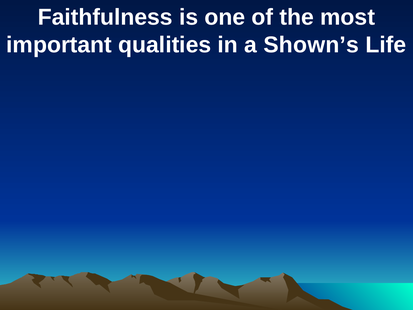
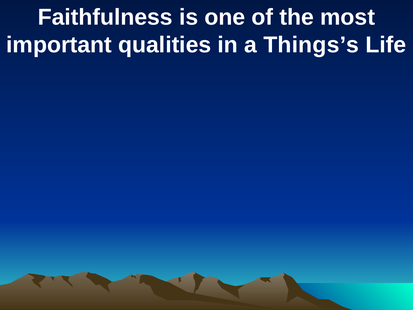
Shown’s: Shown’s -> Things’s (311, 45)
